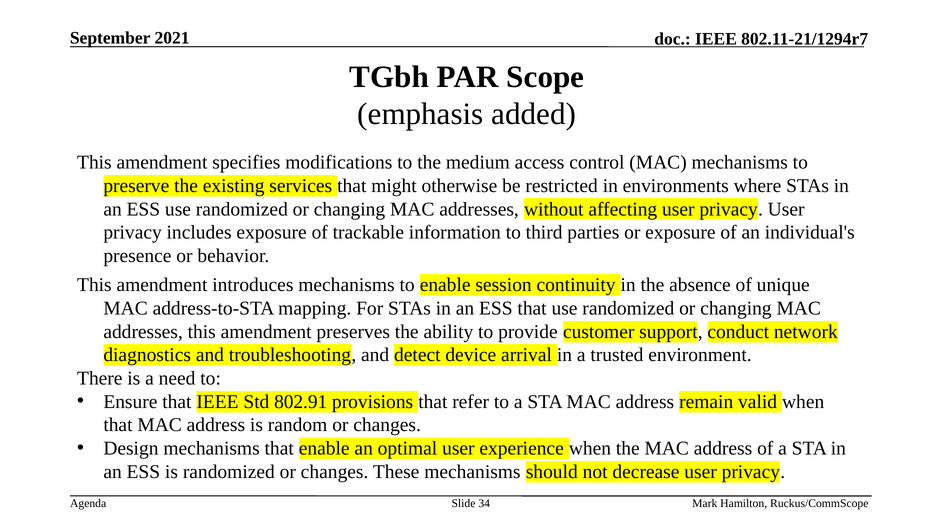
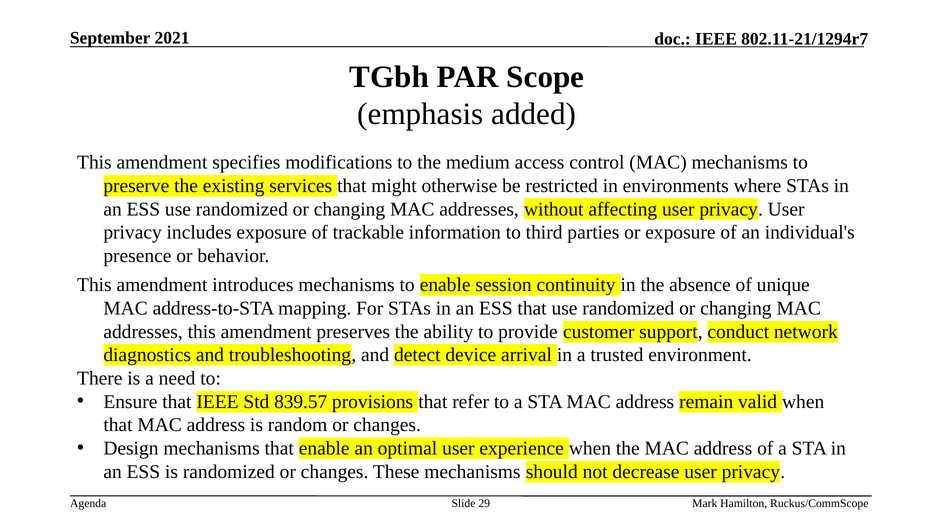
802.91: 802.91 -> 839.57 (301, 402)
34: 34 -> 29 (484, 504)
